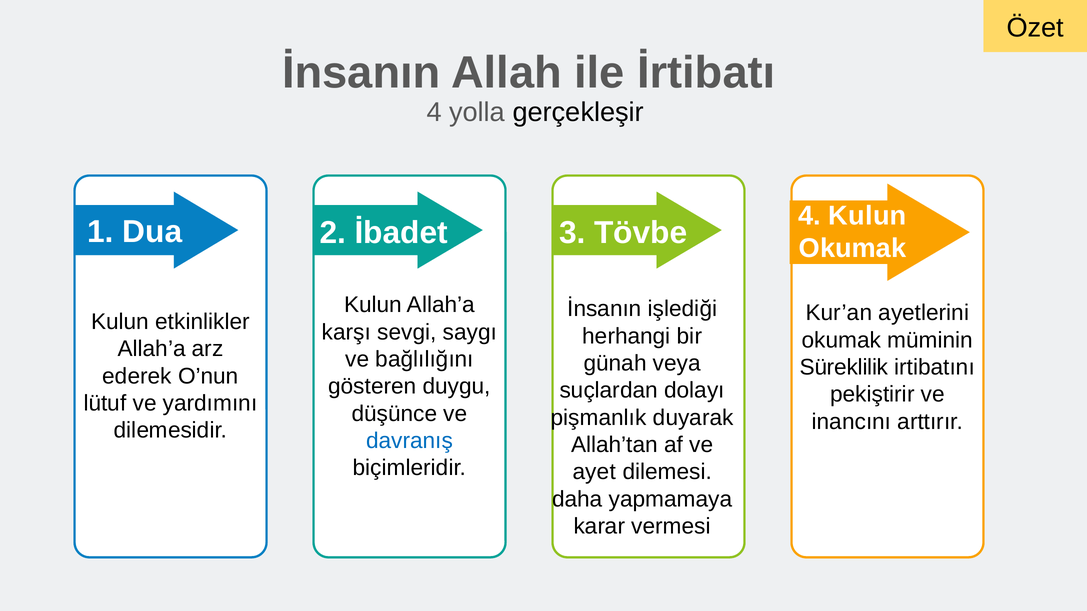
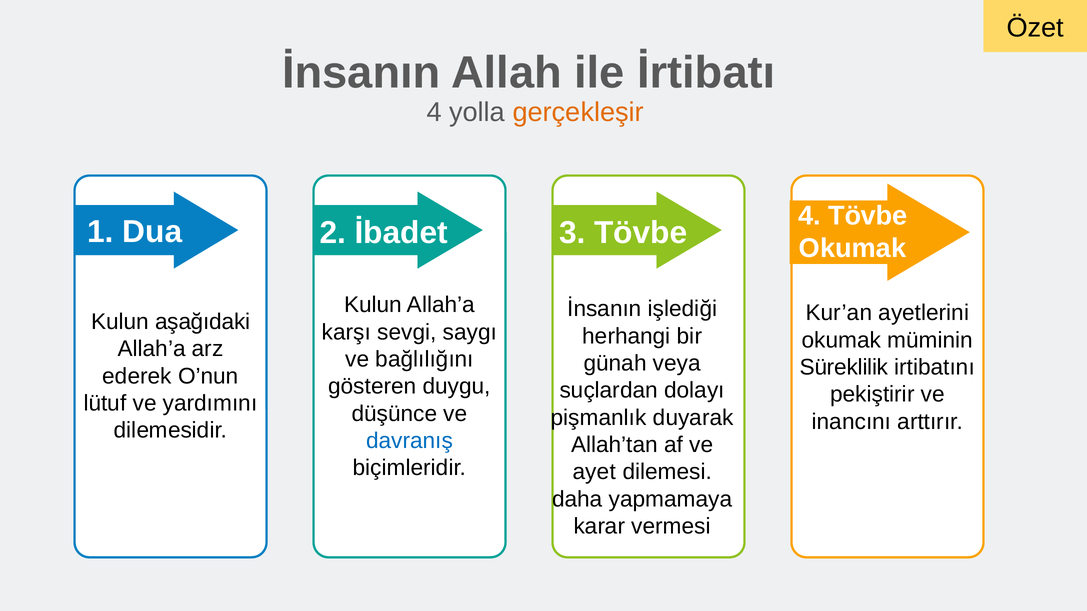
gerçekleşir colour: black -> orange (578, 112)
4 Kulun: Kulun -> Tövbe (868, 216)
etkinlikler: etkinlikler -> aşağıdaki (203, 322)
